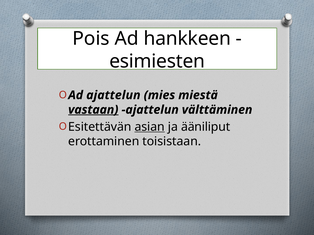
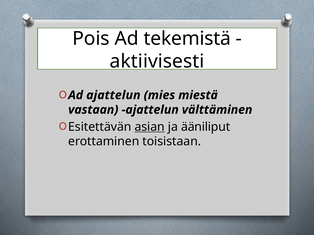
hankkeen: hankkeen -> tekemistä (187, 39)
esimiesten: esimiesten -> aktiivisesti (157, 62)
vastaan underline: present -> none (93, 110)
